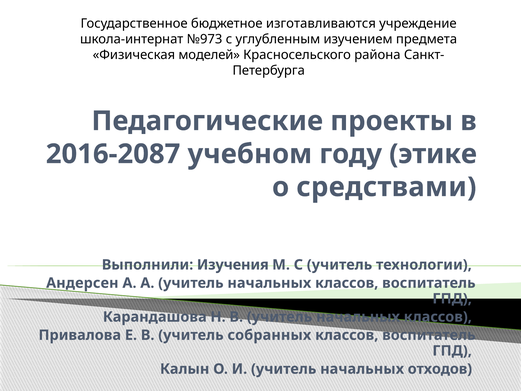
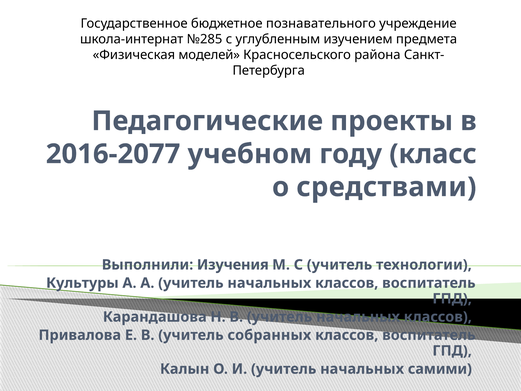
изготавливаются: изготавливаются -> познавательного (321, 23)
№973: №973 -> №285 (205, 39)
2016-2087: 2016-2087 -> 2016-2077 (113, 154)
этике: этике -> класс (433, 154)
Андерсен: Андерсен -> Культуры (82, 283)
отходов: отходов -> самими (440, 369)
